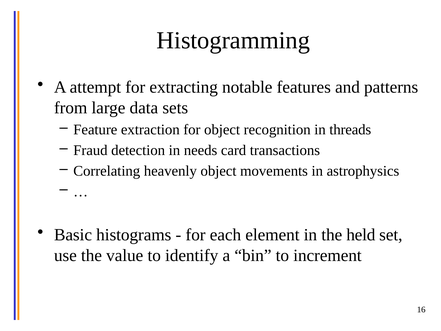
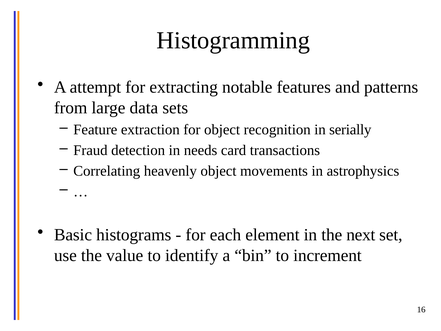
threads: threads -> serially (350, 130)
held: held -> next (361, 235)
